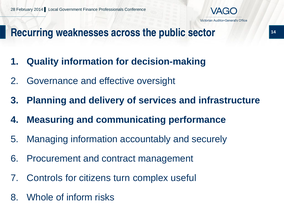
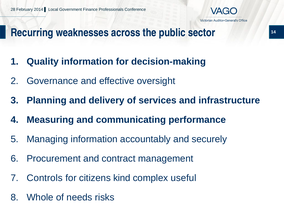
turn: turn -> kind (122, 178)
inform: inform -> needs (79, 197)
